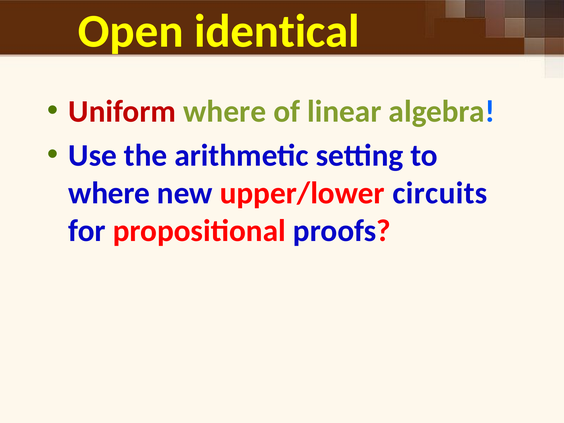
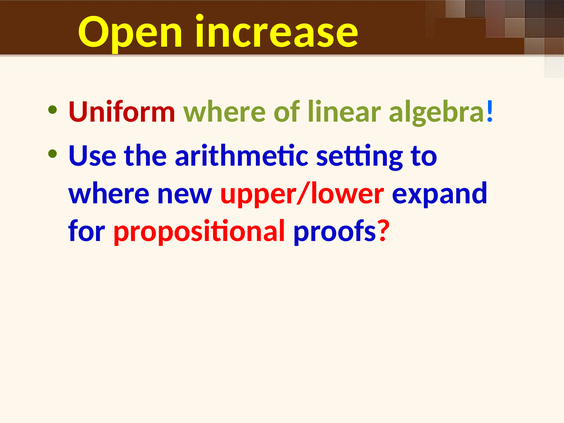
identical: identical -> increase (277, 31)
circuits: circuits -> expand (440, 193)
